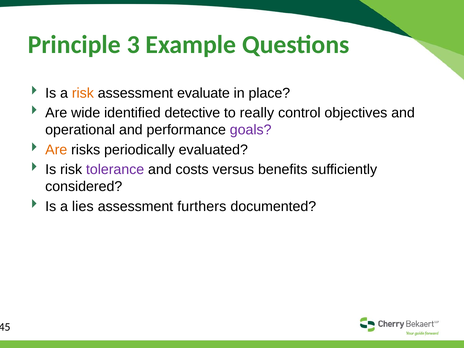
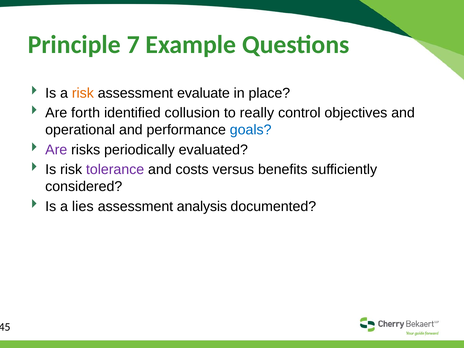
3: 3 -> 7 (133, 45)
wide: wide -> forth (86, 113)
detective: detective -> collusion (192, 113)
goals colour: purple -> blue (251, 130)
Are colour: orange -> purple (56, 150)
furthers: furthers -> analysis (202, 206)
